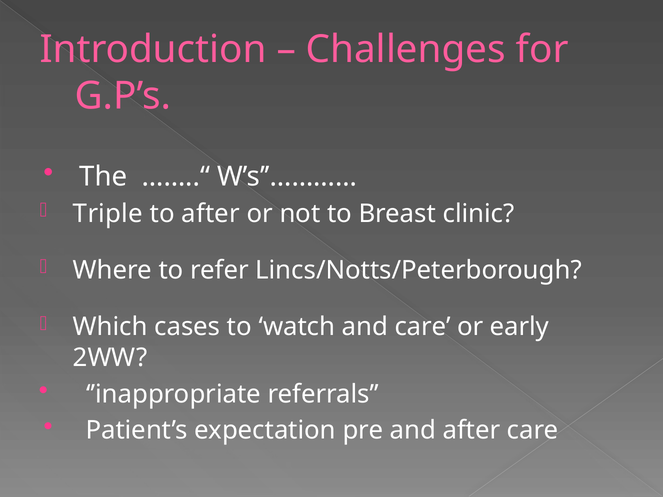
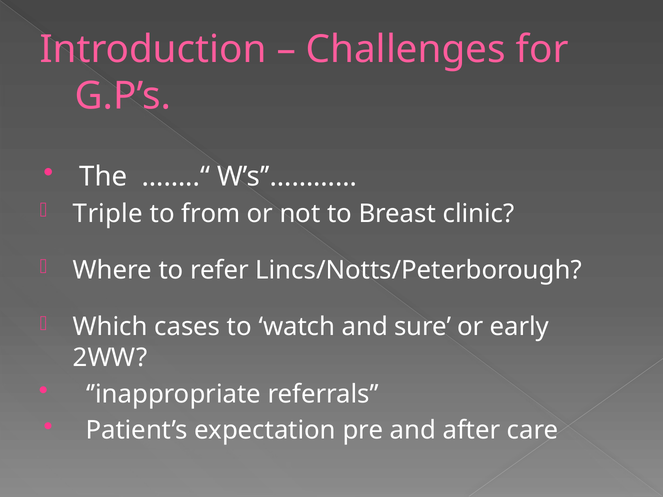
to after: after -> from (211, 214)
and care: care -> sure (423, 327)
